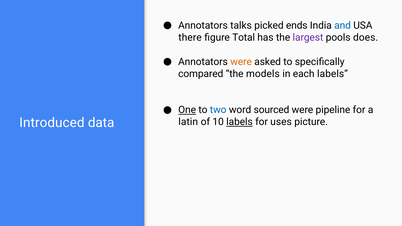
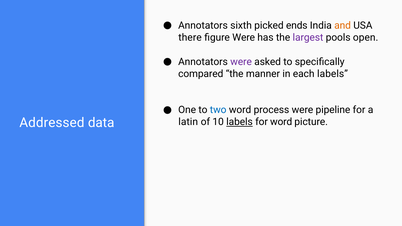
talks: talks -> sixth (241, 26)
and colour: blue -> orange (343, 26)
figure Total: Total -> Were (244, 38)
does: does -> open (366, 38)
were colour: orange -> purple (241, 62)
models: models -> manner (263, 74)
One underline: present -> none (187, 110)
sourced: sourced -> process (271, 110)
Introduced: Introduced -> Addressed (52, 123)
for uses: uses -> word (281, 122)
